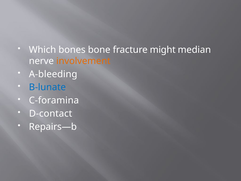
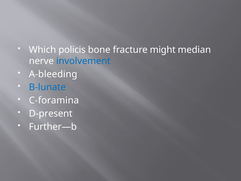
bones: bones -> policis (72, 50)
involvement colour: orange -> blue (83, 61)
D-contact: D-contact -> D-present (51, 113)
Repairs—b: Repairs—b -> Further—b (53, 127)
